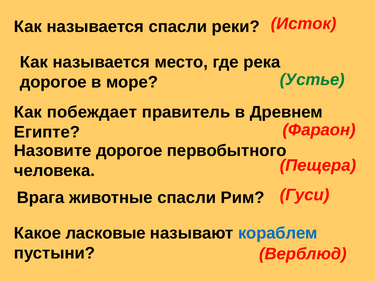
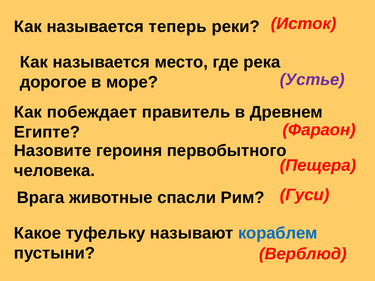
называется спасли: спасли -> теперь (178, 27)
Устье colour: green -> purple (312, 80)
Назовите дорогое: дорогое -> героиня (129, 151)
ласковые: ласковые -> туфельку (106, 233)
